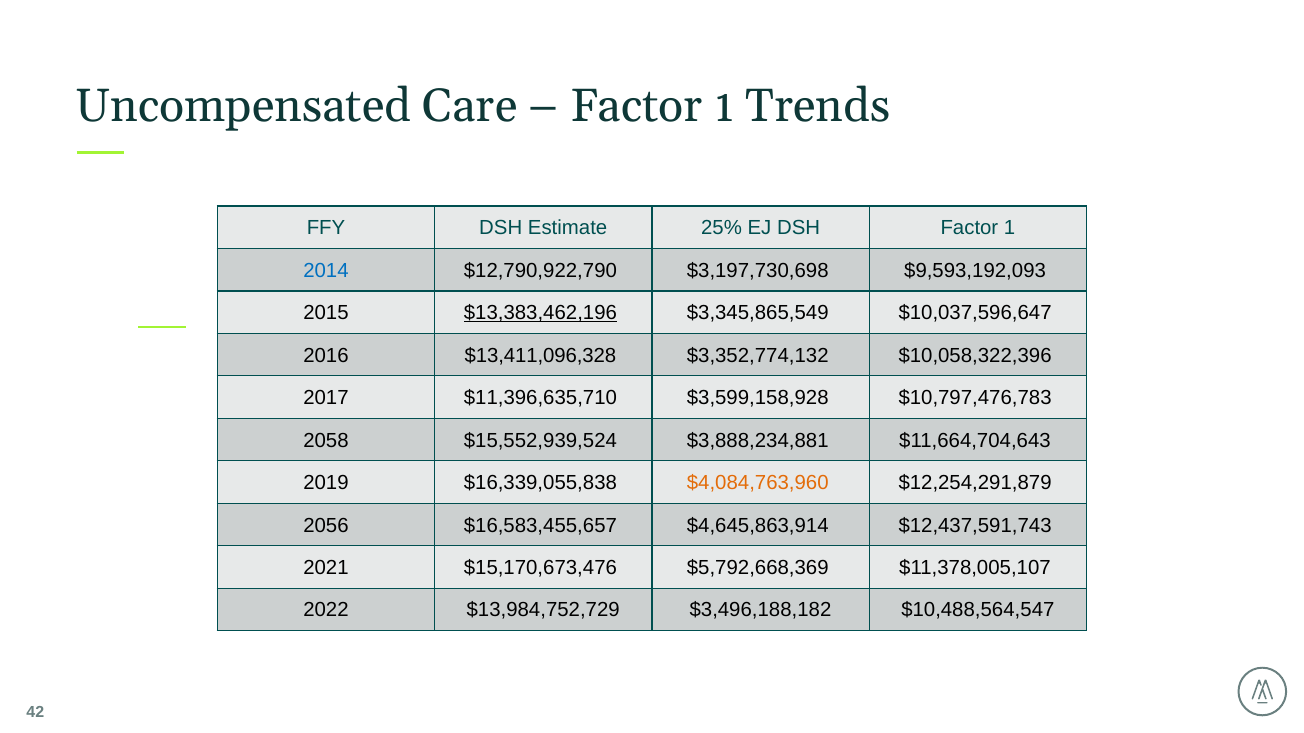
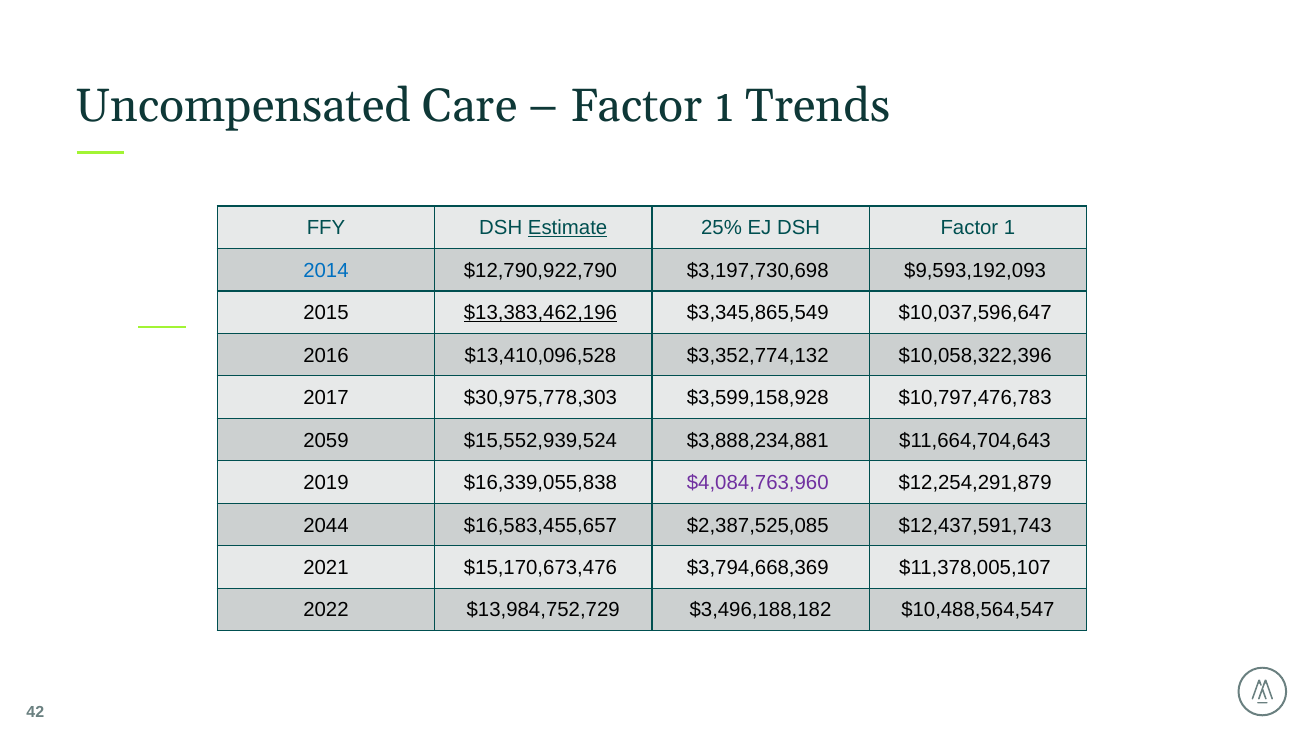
Estimate underline: none -> present (568, 228)
$13,411,096,328: $13,411,096,328 -> $13,410,096,528 (540, 356)
$11,396,635,710: $11,396,635,710 -> $30,975,778,303 (540, 398)
2058: 2058 -> 2059 (326, 441)
$4,084,763,960 colour: orange -> purple (758, 483)
2056: 2056 -> 2044 (326, 526)
$4,645,863,914: $4,645,863,914 -> $2,387,525,085 (758, 526)
$5,792,668,369: $5,792,668,369 -> $3,794,668,369 (758, 568)
